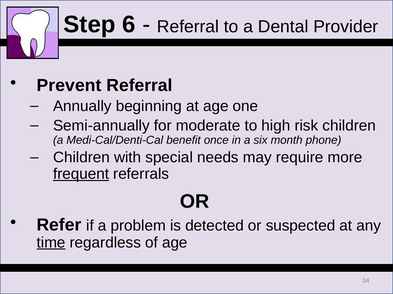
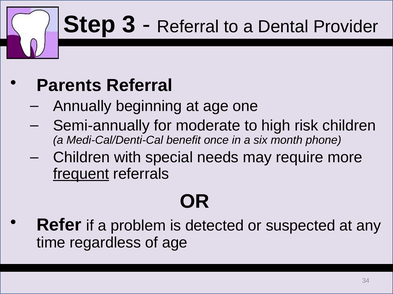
6: 6 -> 3 (129, 25)
Prevent: Prevent -> Parents (69, 86)
time underline: present -> none (51, 243)
